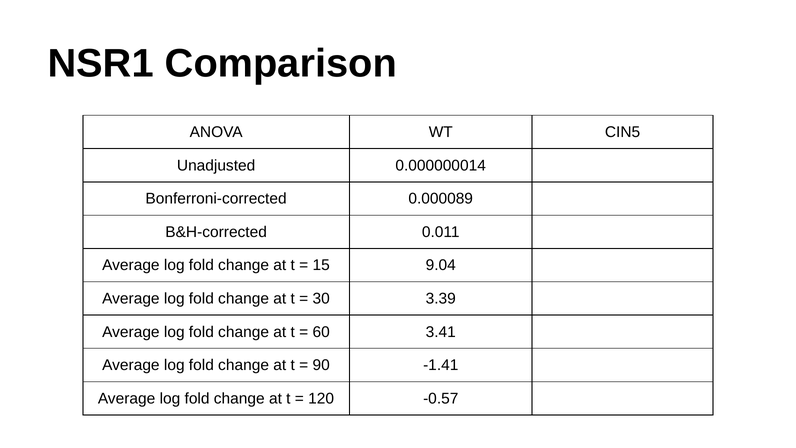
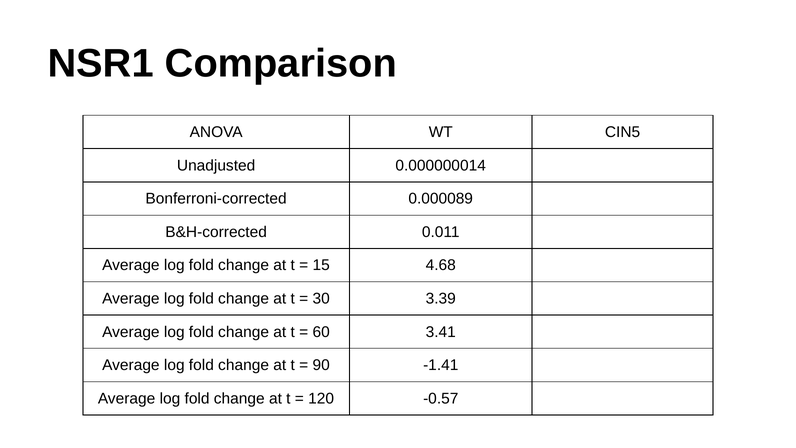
9.04: 9.04 -> 4.68 (441, 265)
